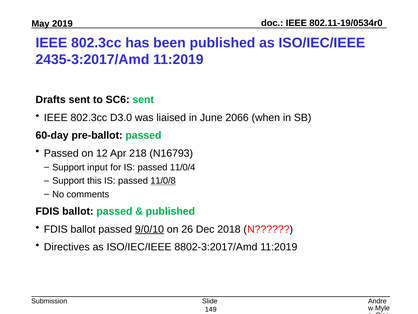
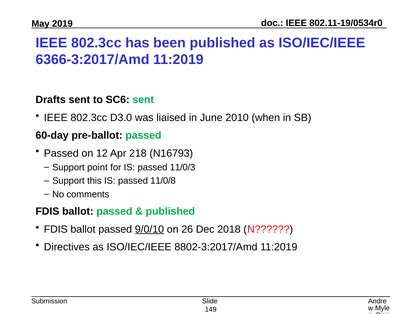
2435-3:2017/Amd: 2435-3:2017/Amd -> 6366-3:2017/Amd (92, 60)
2066: 2066 -> 2010 (237, 117)
input: input -> point (97, 167)
11/0/4: 11/0/4 -> 11/0/3 (183, 167)
11/0/8 underline: present -> none (163, 181)
